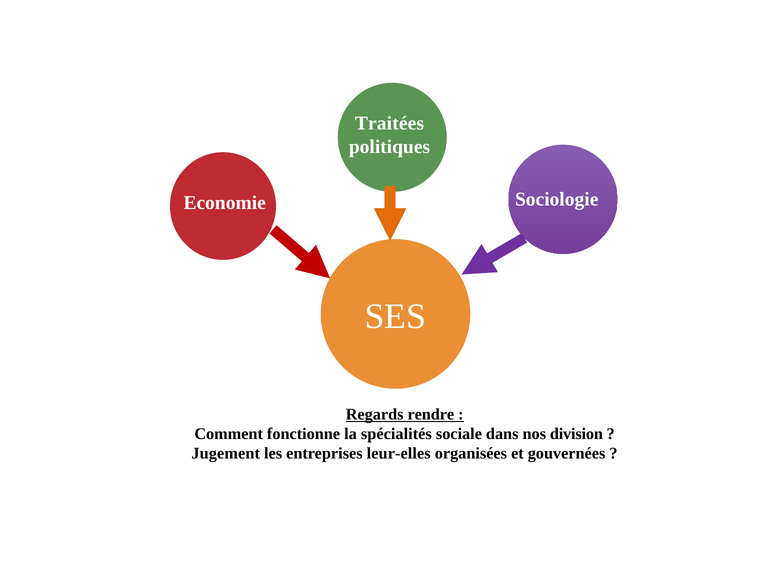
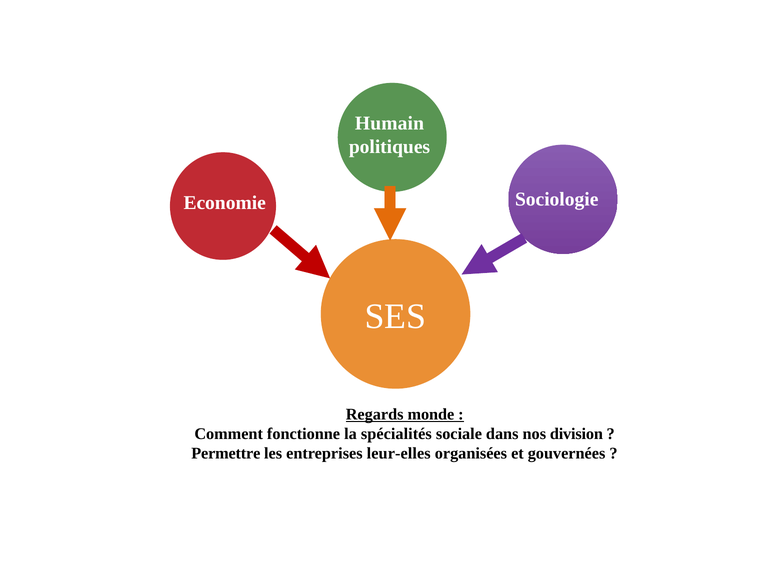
Traitées: Traitées -> Humain (389, 123)
rendre: rendre -> monde (431, 414)
Jugement: Jugement -> Permettre (226, 453)
